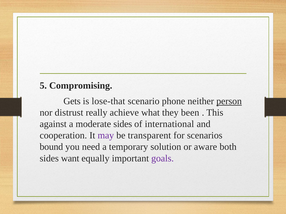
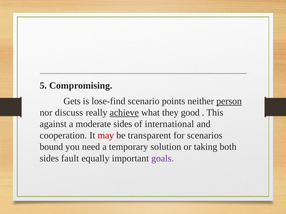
lose-that: lose-that -> lose-find (108, 101)
phone: phone -> points (174, 101)
distrust: distrust -> discuss (69, 113)
achieve underline: none -> present (124, 113)
been: been -> good (190, 113)
may colour: purple -> red (106, 136)
aware: aware -> taking (206, 147)
want: want -> fault (70, 159)
